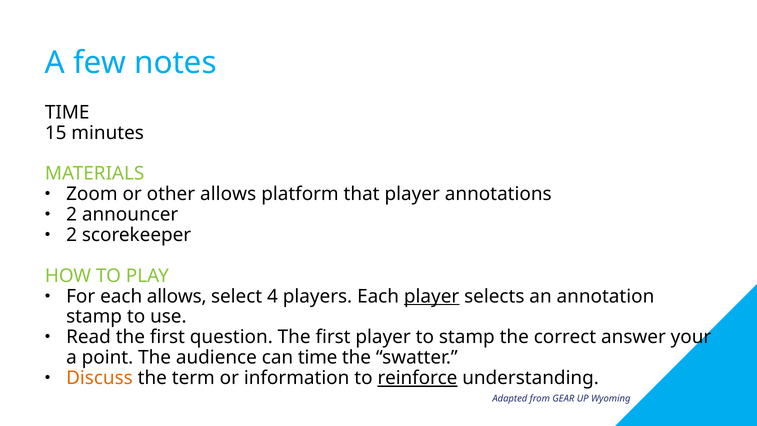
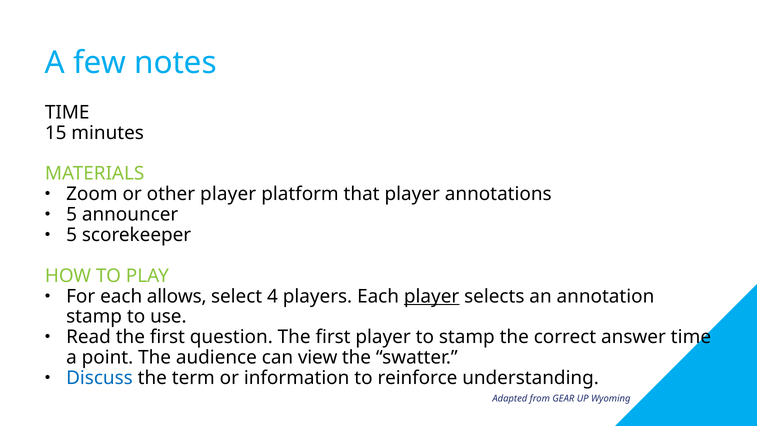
other allows: allows -> player (228, 194)
2: 2 -> 5 (72, 214)
2: 2 -> 5 (72, 235)
answer your: your -> time (691, 337)
can time: time -> view (318, 357)
Discuss colour: orange -> blue (99, 378)
reinforce underline: present -> none (417, 378)
